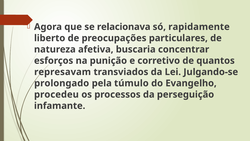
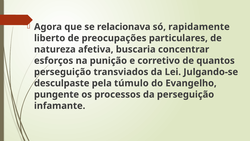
represavam: represavam -> perseguição (63, 72)
prolongado: prolongado -> desculpaste (62, 83)
procedeu: procedeu -> pungente (57, 94)
